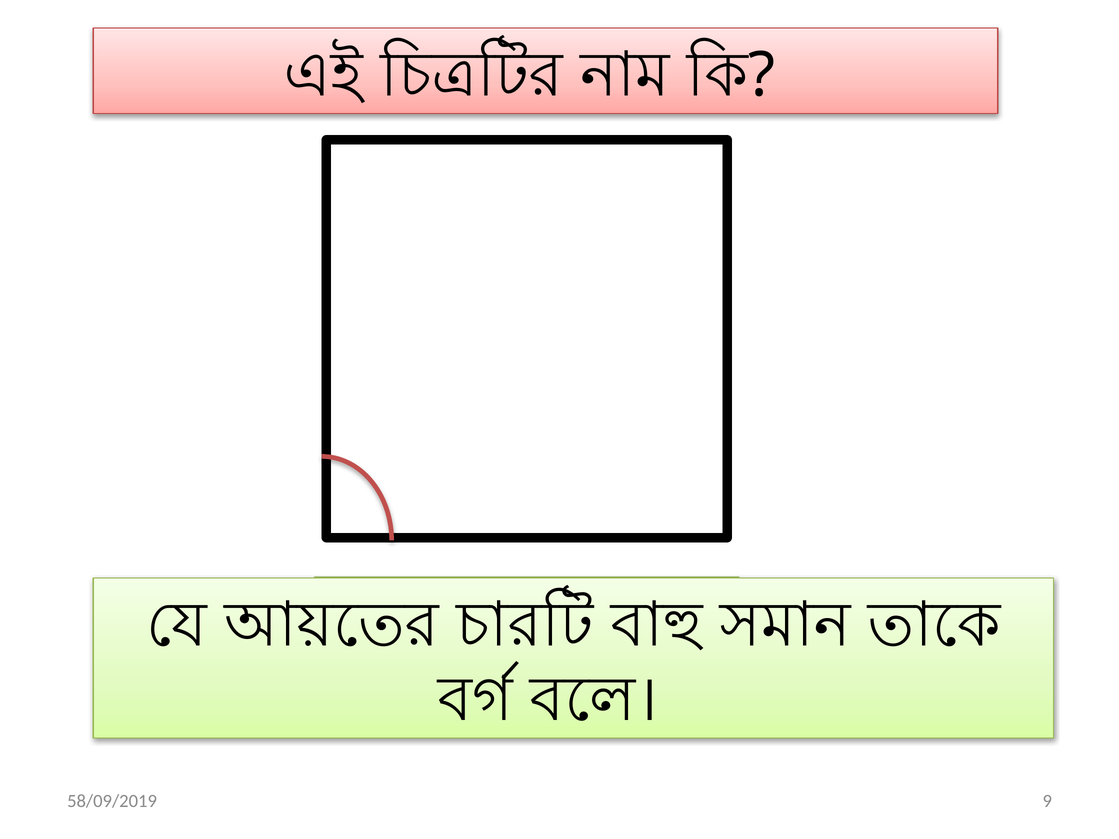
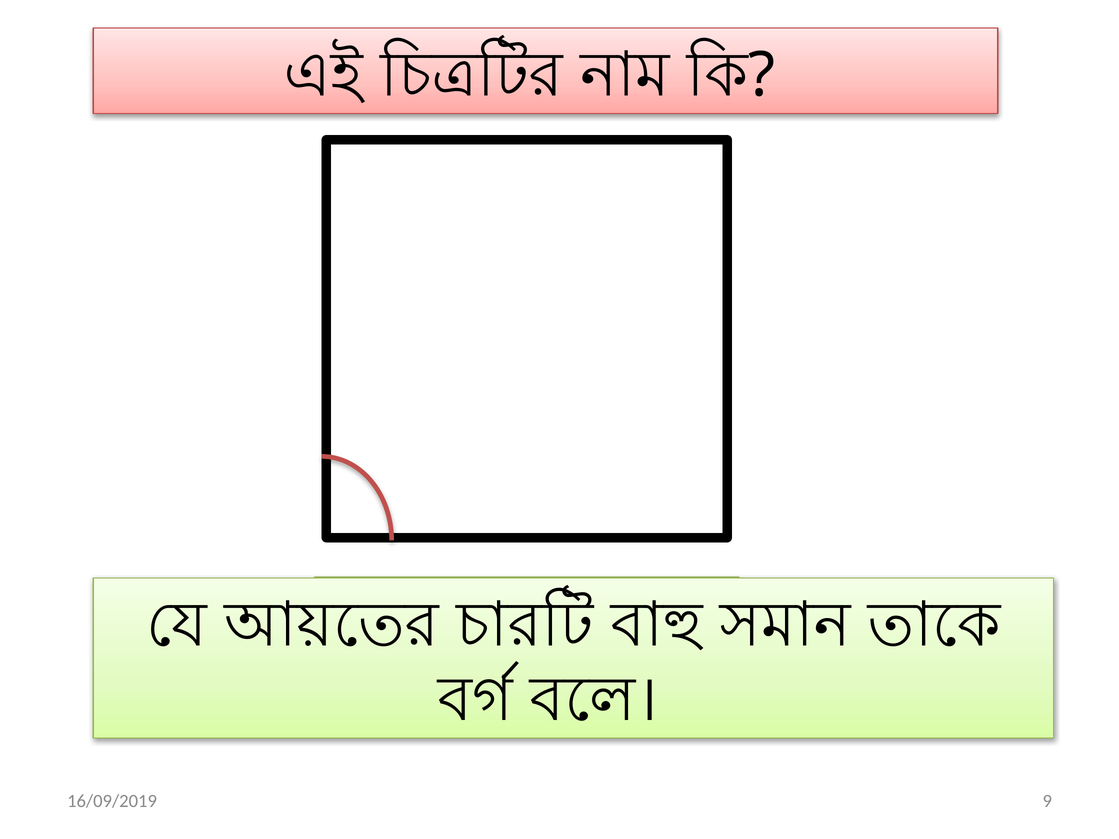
58/09/2019: 58/09/2019 -> 16/09/2019 (112, 801)
